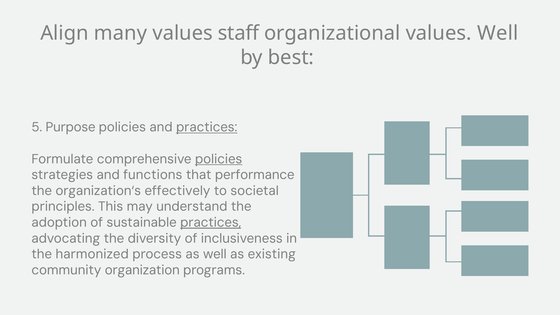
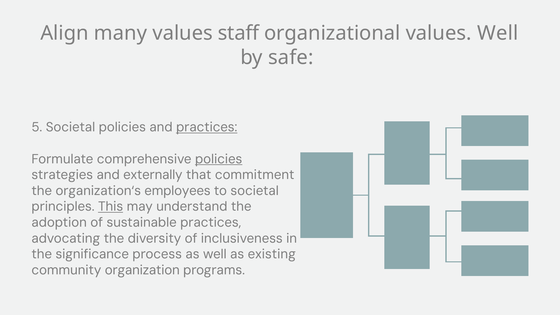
best: best -> safe (291, 58)
5 Purpose: Purpose -> Societal (70, 127)
functions: functions -> externally (153, 175)
performance: performance -> commitment (255, 175)
effectively: effectively -> employees (178, 191)
This underline: none -> present (111, 207)
practices underline: present -> none (211, 222)
harmonized: harmonized -> significance (92, 254)
